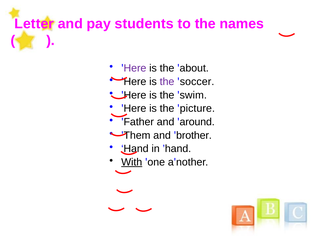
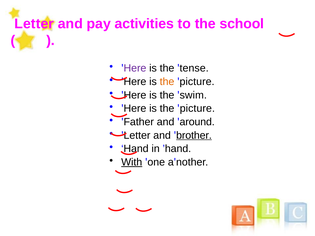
students: students -> activities (144, 24)
names: names -> school (242, 24)
about: about -> tense (194, 68)
the colour: purple -> orange (167, 82)
soccer: soccer -> picture (197, 82)
Them: Them -> Letter (137, 135)
brother underline: none -> present (194, 135)
